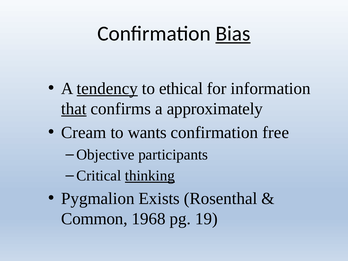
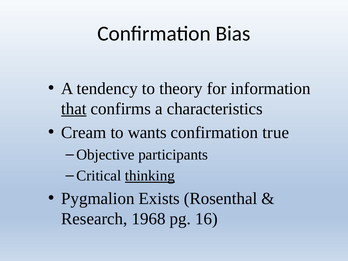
Bias underline: present -> none (233, 34)
tendency underline: present -> none (107, 88)
ethical: ethical -> theory (181, 88)
approximately: approximately -> characteristics (215, 109)
free: free -> true (276, 133)
Common: Common -> Research (94, 219)
19: 19 -> 16 (206, 219)
